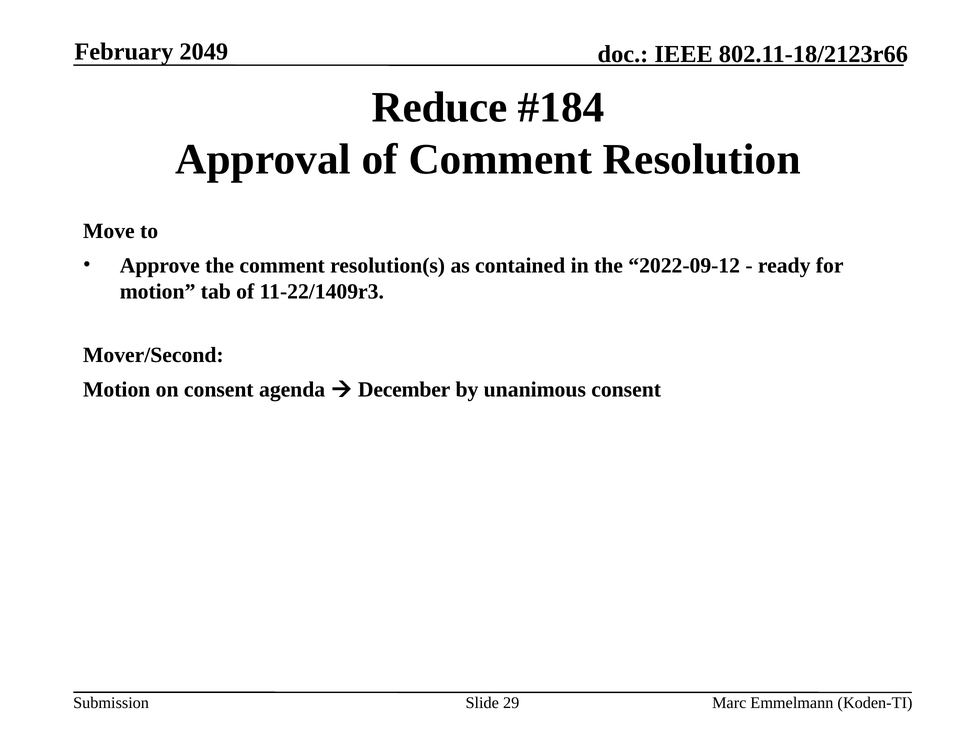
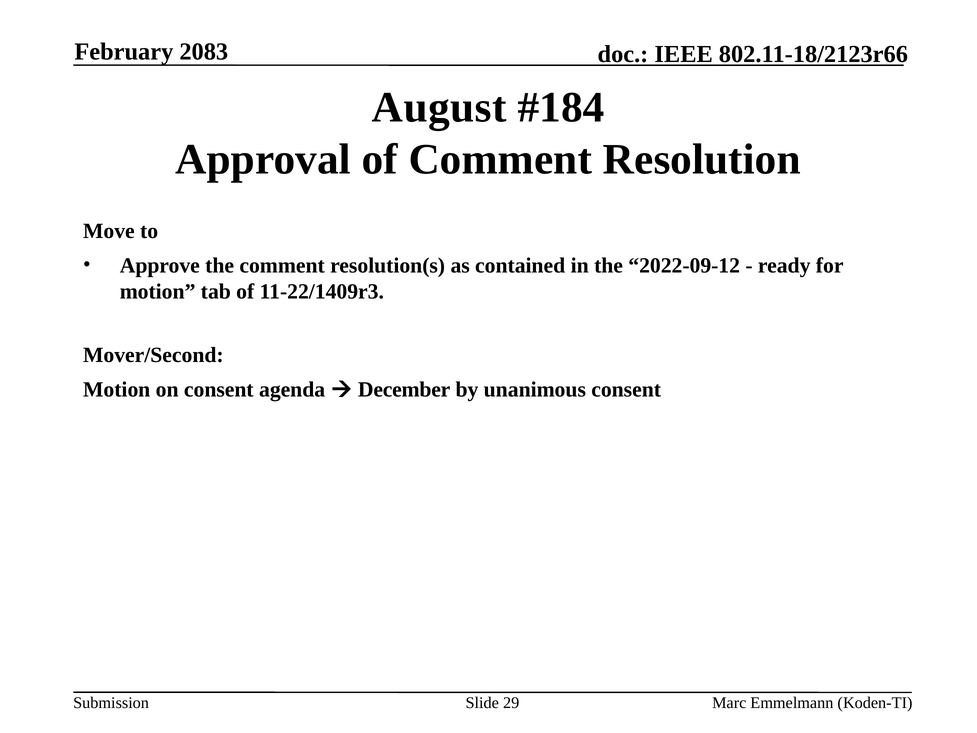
2049: 2049 -> 2083 (204, 52)
Reduce: Reduce -> August (439, 107)
